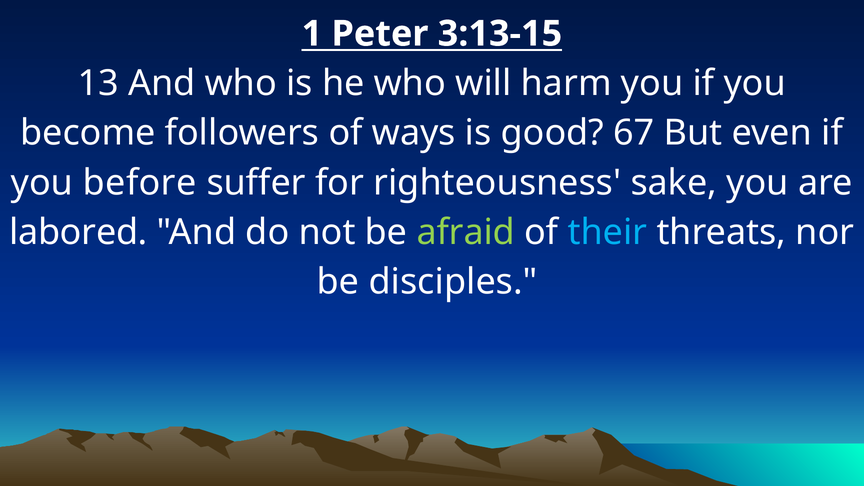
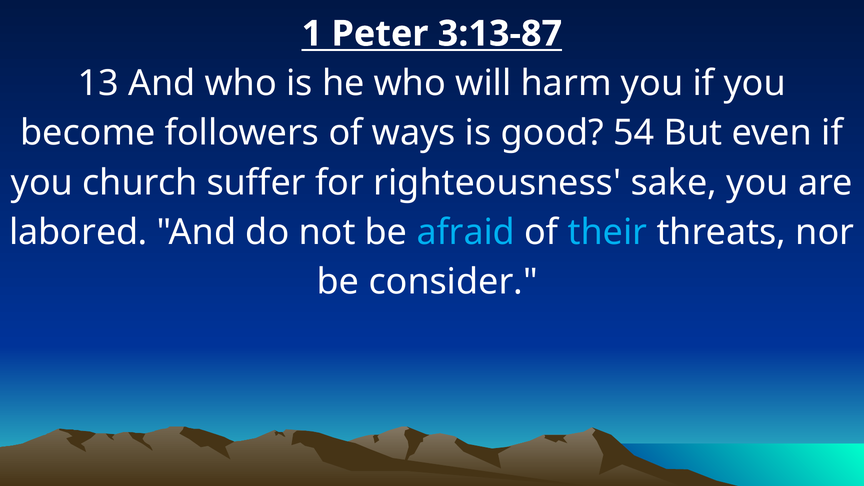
3:13-15: 3:13-15 -> 3:13-87 (500, 34)
67: 67 -> 54 (634, 133)
before: before -> church (140, 183)
afraid colour: light green -> light blue (466, 232)
disciples: disciples -> consider (453, 282)
